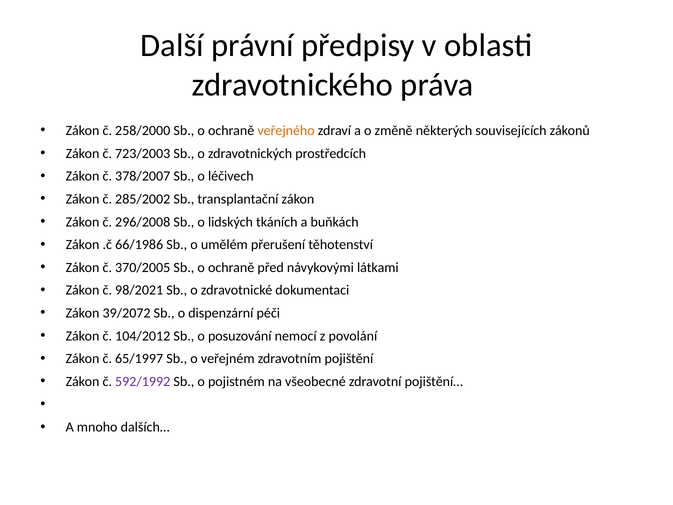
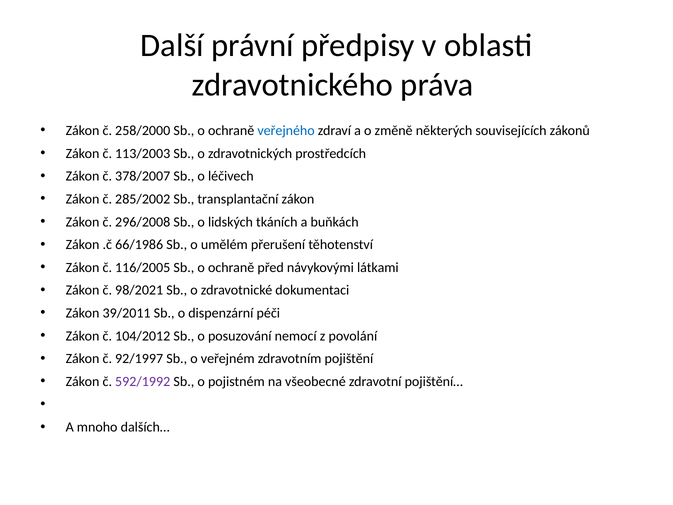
veřejného colour: orange -> blue (286, 131)
723/2003: 723/2003 -> 113/2003 (143, 153)
370/2005: 370/2005 -> 116/2005 (143, 267)
39/2072: 39/2072 -> 39/2011 (127, 313)
65/1997: 65/1997 -> 92/1997 (139, 359)
